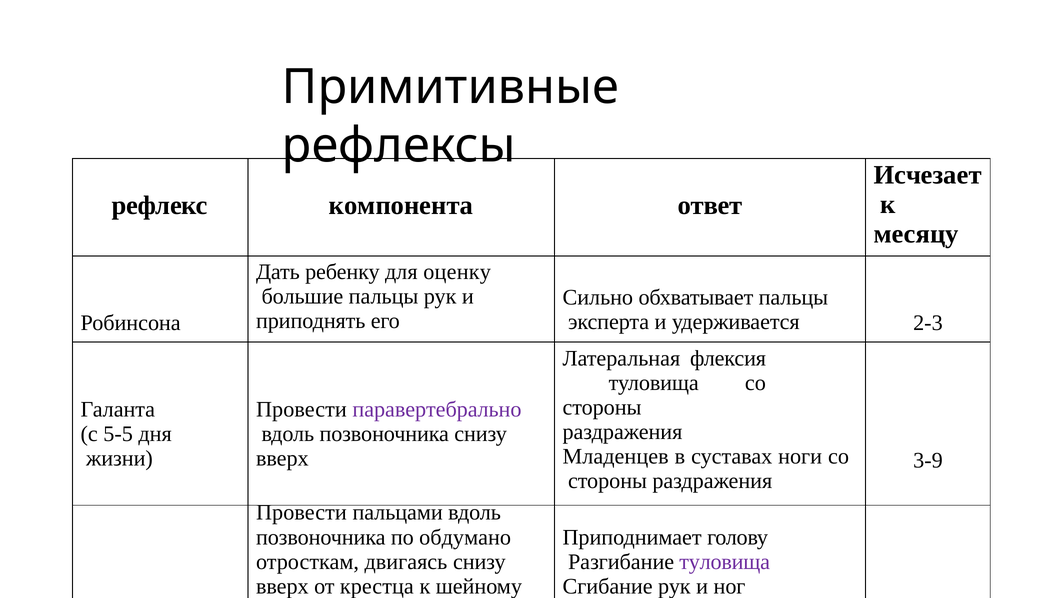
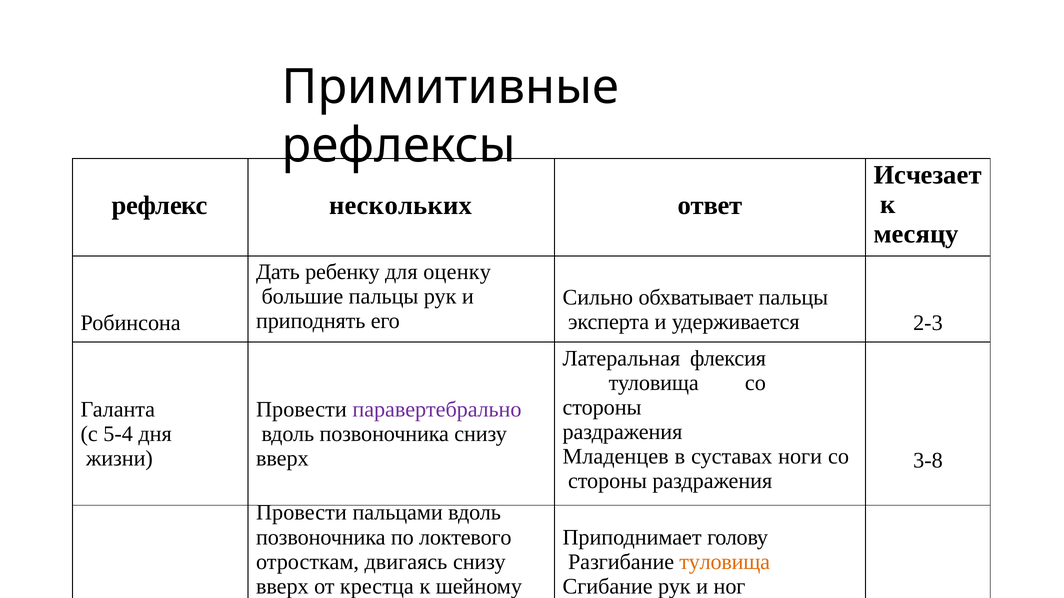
компонента: компонента -> нескольких (401, 206)
5-5: 5-5 -> 5-4 (118, 434)
3-9: 3-9 -> 3-8 (928, 461)
обдумано: обдумано -> локтевого (465, 538)
туловища colour: purple -> orange (725, 562)
